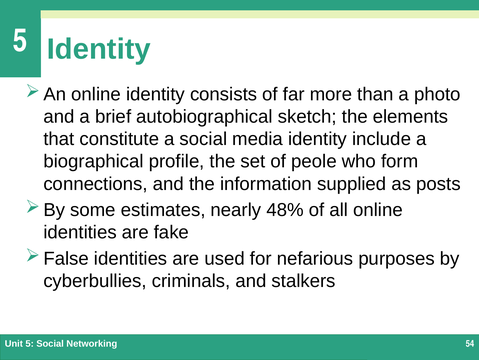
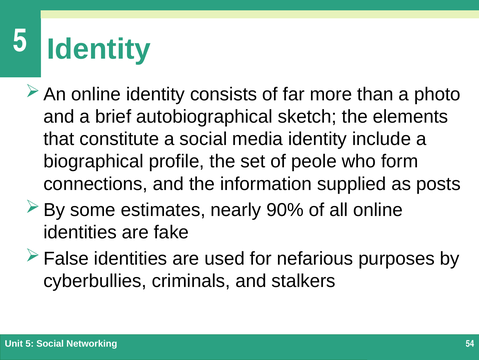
48%: 48% -> 90% (285, 210)
